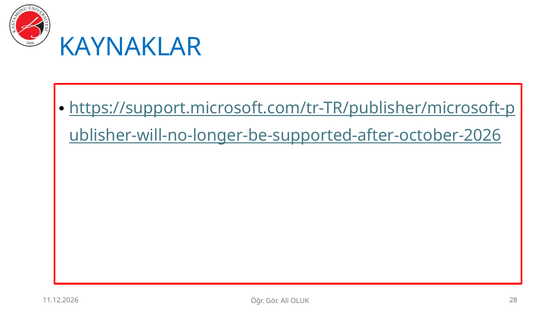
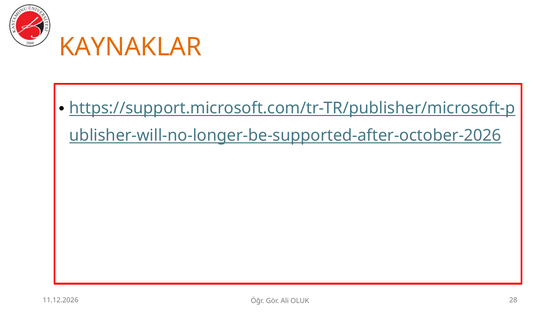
KAYNAKLAR colour: blue -> orange (130, 47)
